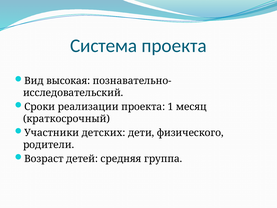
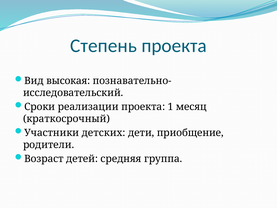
Система: Система -> Степень (103, 46)
физического: физического -> приобщение (190, 133)
